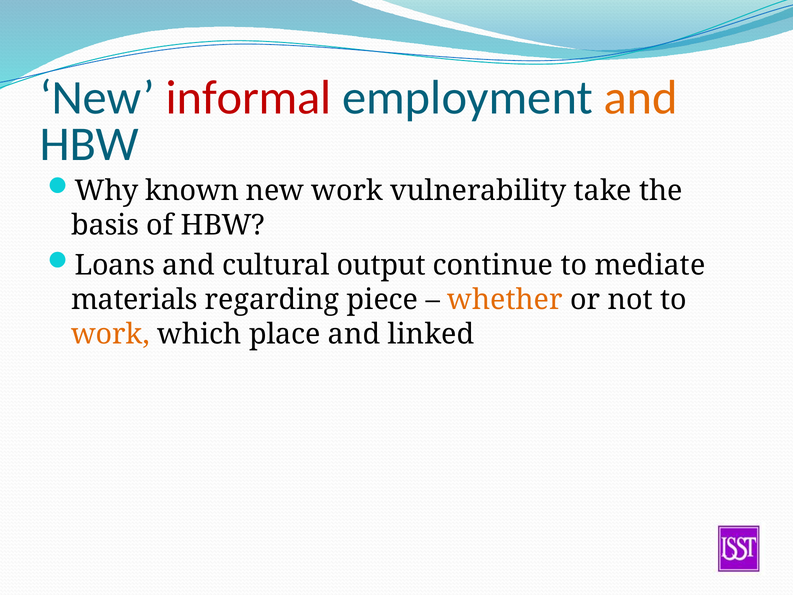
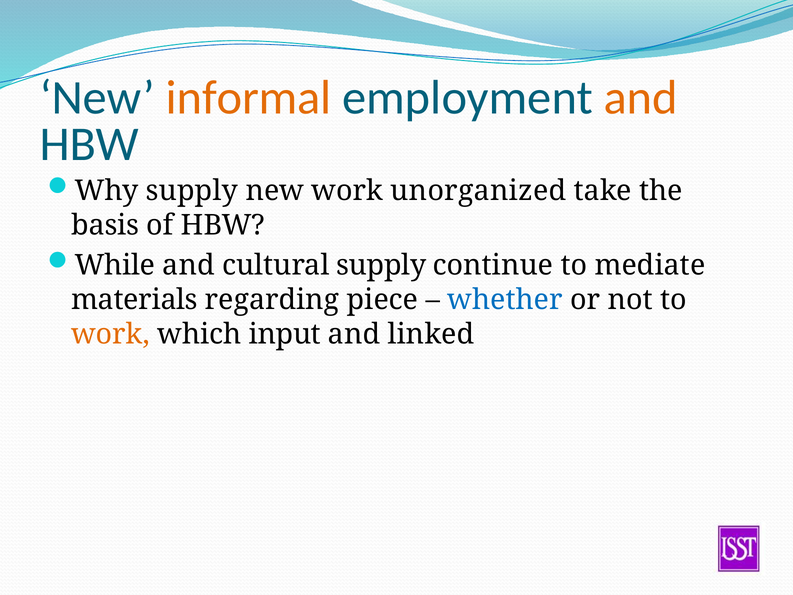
informal colour: red -> orange (249, 98)
Why known: known -> supply (192, 191)
vulnerability: vulnerability -> unorganized (478, 191)
Loans: Loans -> While (115, 265)
cultural output: output -> supply (381, 265)
whether colour: orange -> blue (505, 300)
place: place -> input (285, 334)
